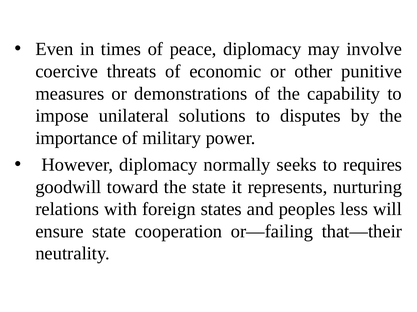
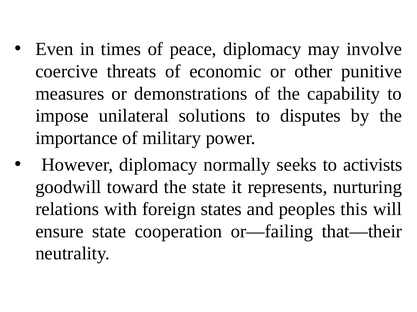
requires: requires -> activists (373, 165)
less: less -> this (354, 210)
